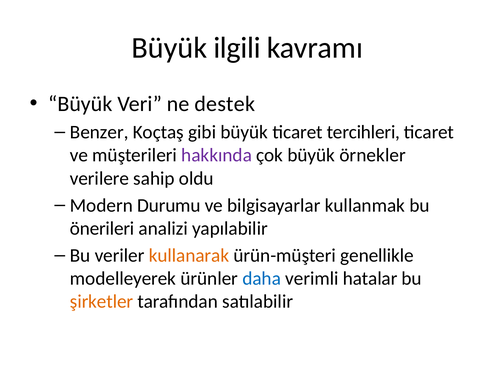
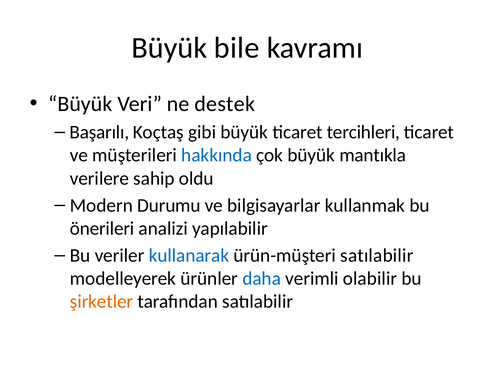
ilgili: ilgili -> bile (237, 48)
Benzer: Benzer -> Başarılı (99, 132)
hakkında colour: purple -> blue (217, 155)
örnekler: örnekler -> mantıkla (373, 155)
kullanarak colour: orange -> blue (189, 256)
ürün-müşteri genellikle: genellikle -> satılabilir (377, 256)
hatalar: hatalar -> olabilir (370, 279)
